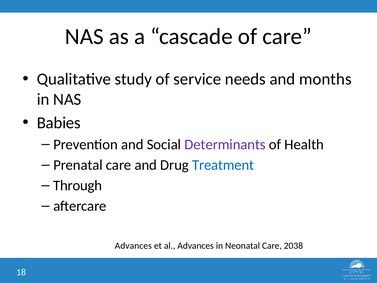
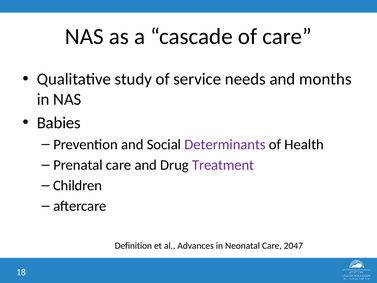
Treatment colour: blue -> purple (223, 165)
Through: Through -> Children (78, 185)
Advances: Advances -> Definition (133, 246)
2038: 2038 -> 2047 (293, 246)
